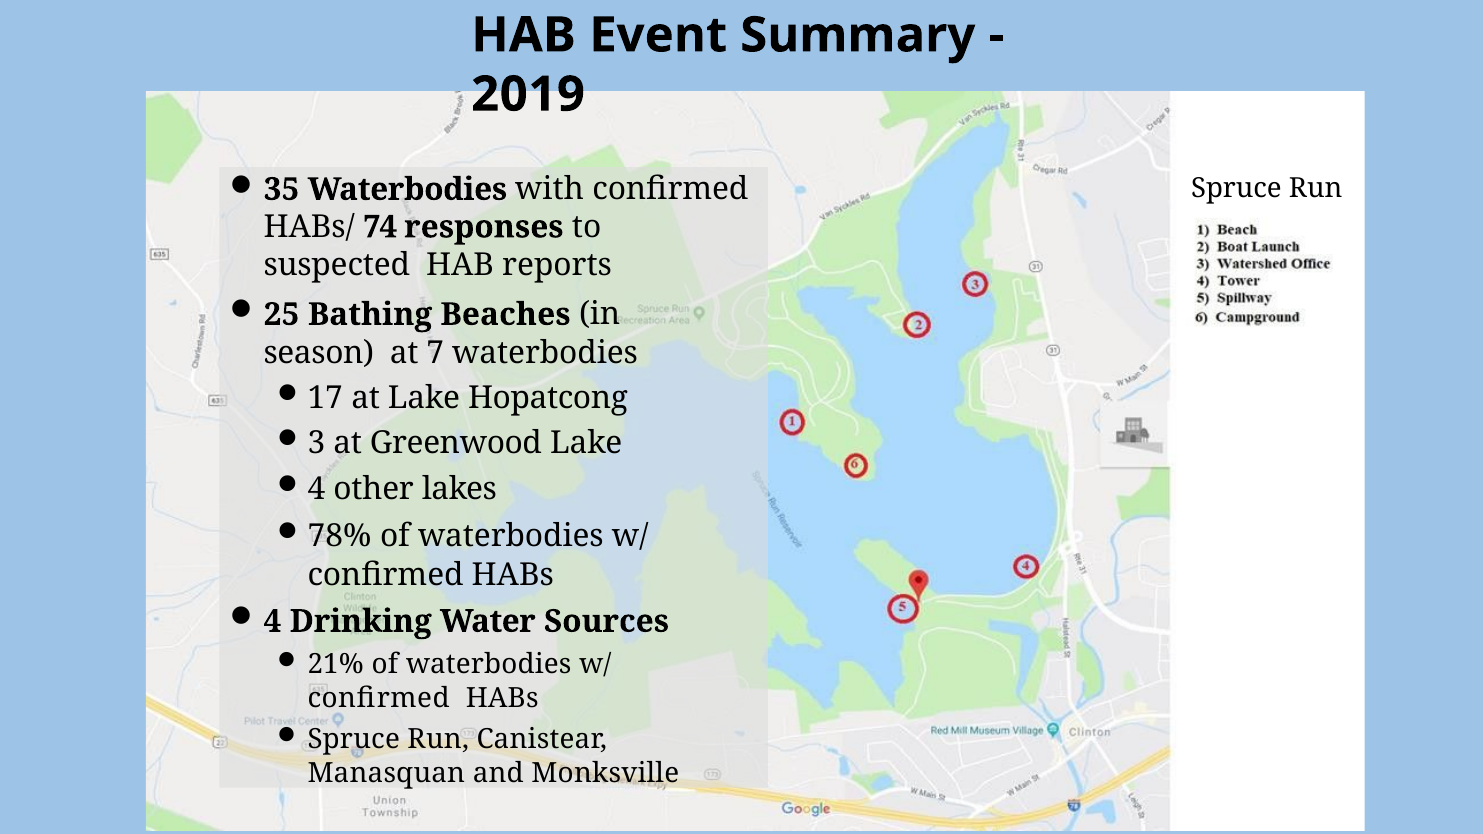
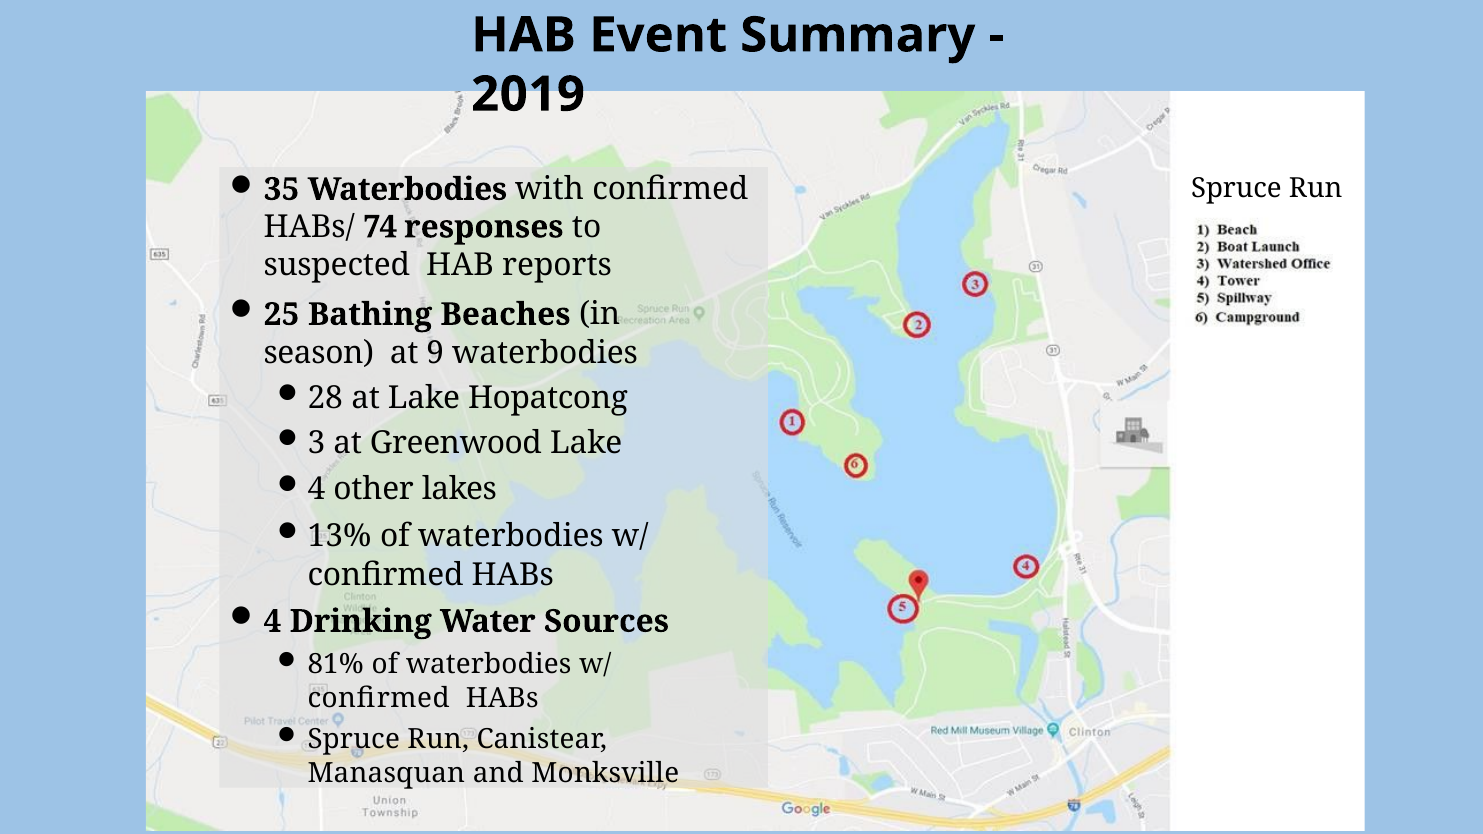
7: 7 -> 9 (435, 353)
17: 17 -> 28 (325, 398)
78%: 78% -> 13% (340, 536)
21%: 21% -> 81% (336, 665)
